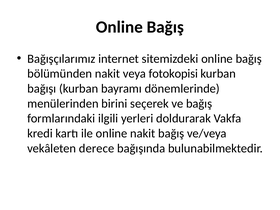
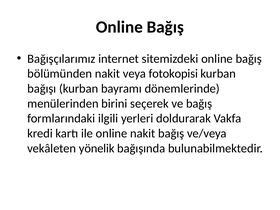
derece: derece -> yönelik (97, 148)
